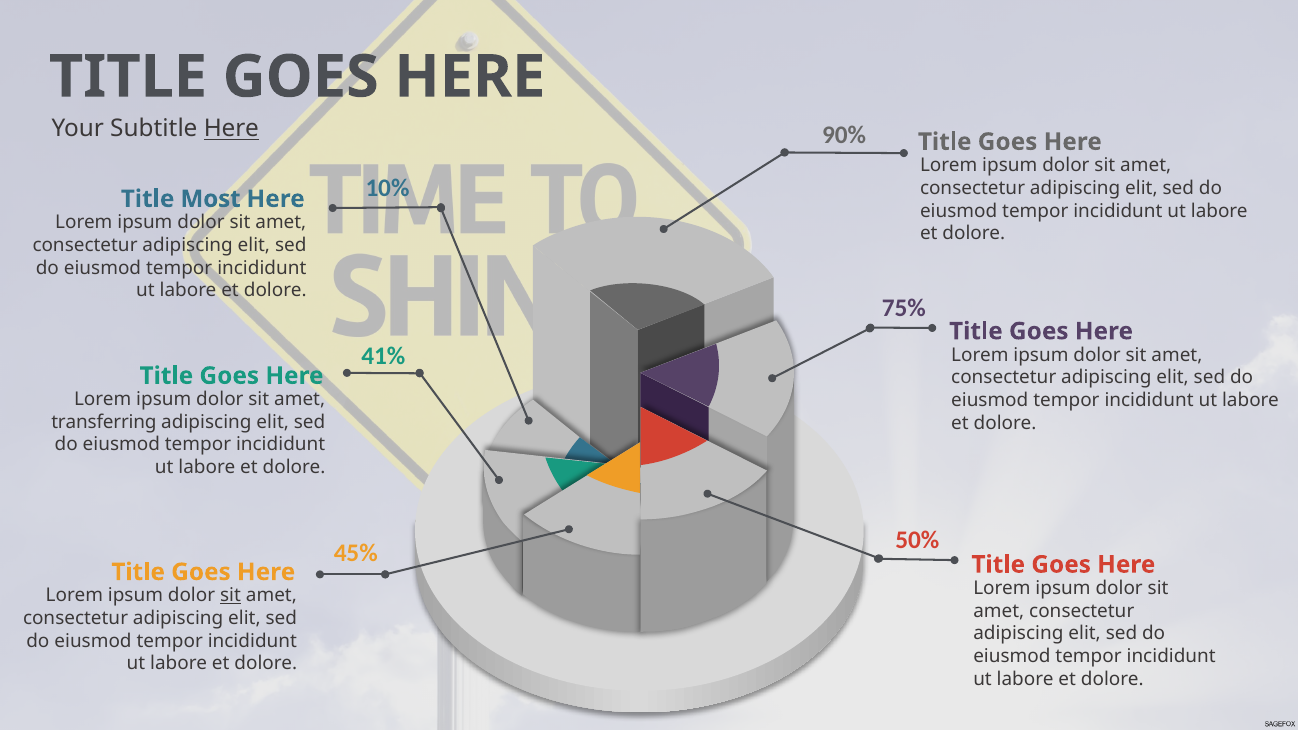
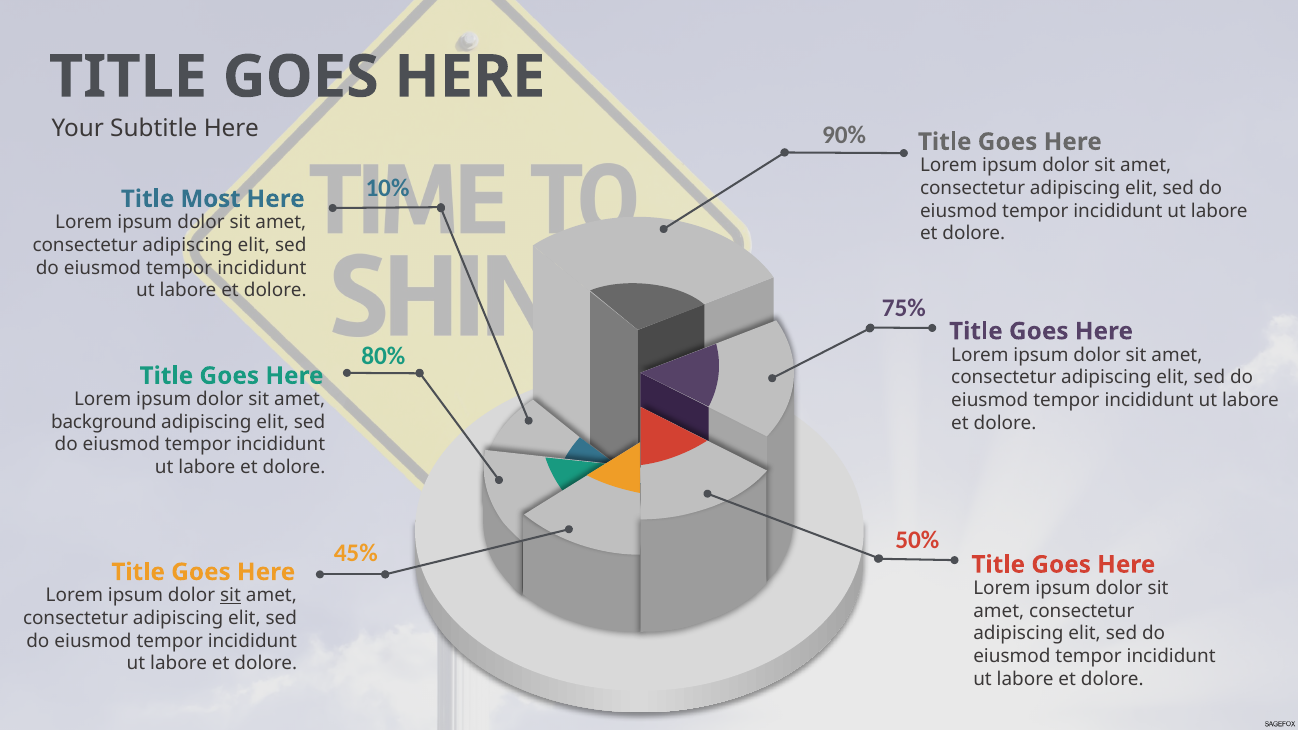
Here underline: present -> none (231, 129)
41%: 41% -> 80% (383, 357)
transferring: transferring -> background (104, 422)
